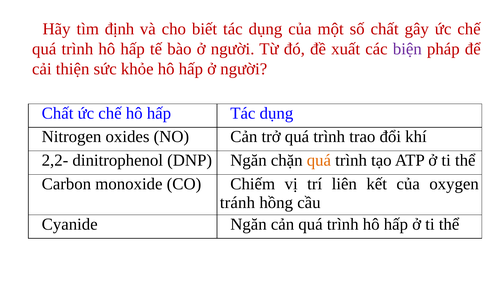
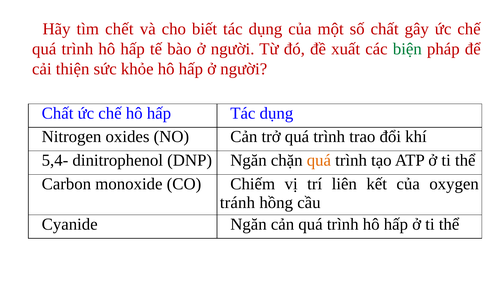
định: định -> chết (119, 29)
biện colour: purple -> green (407, 49)
2,2-: 2,2- -> 5,4- (55, 161)
